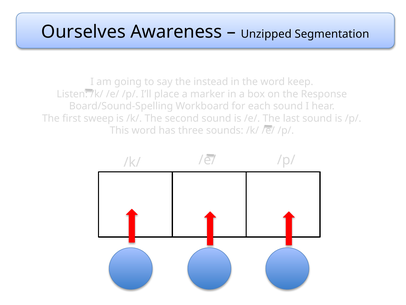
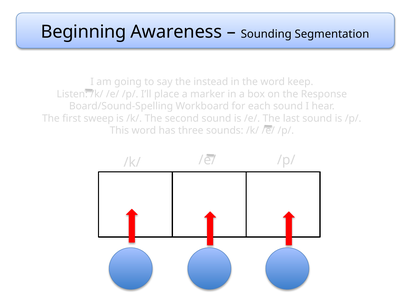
Ourselves: Ourselves -> Beginning (84, 32)
Unzipped: Unzipped -> Sounding (266, 34)
